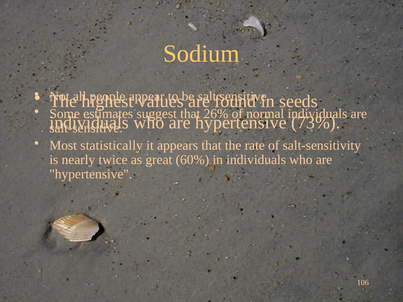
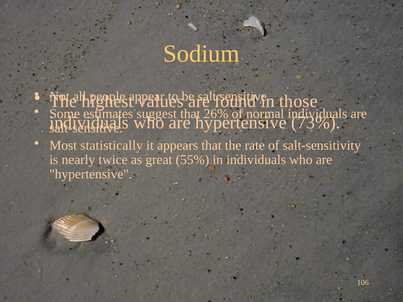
seeds: seeds -> those (298, 101)
60%: 60% -> 55% (192, 160)
